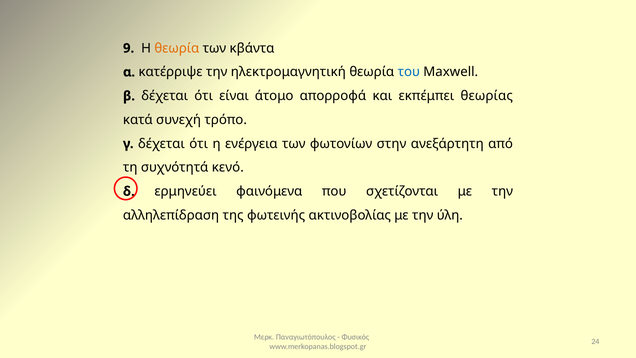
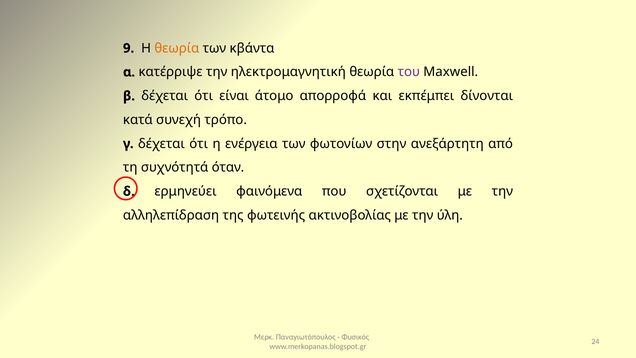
του colour: blue -> purple (409, 72)
θεωρίας: θεωρίας -> δίνονται (487, 96)
κενό: κενό -> όταν (228, 167)
